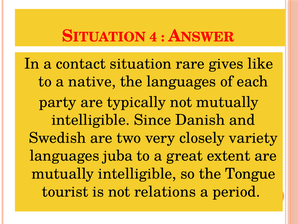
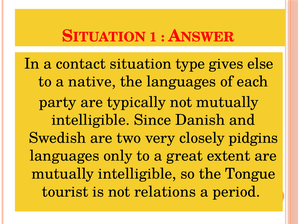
4: 4 -> 1 (153, 37)
rare: rare -> type (190, 64)
like: like -> else (260, 64)
variety: variety -> pidgins (253, 138)
juba: juba -> only (118, 155)
